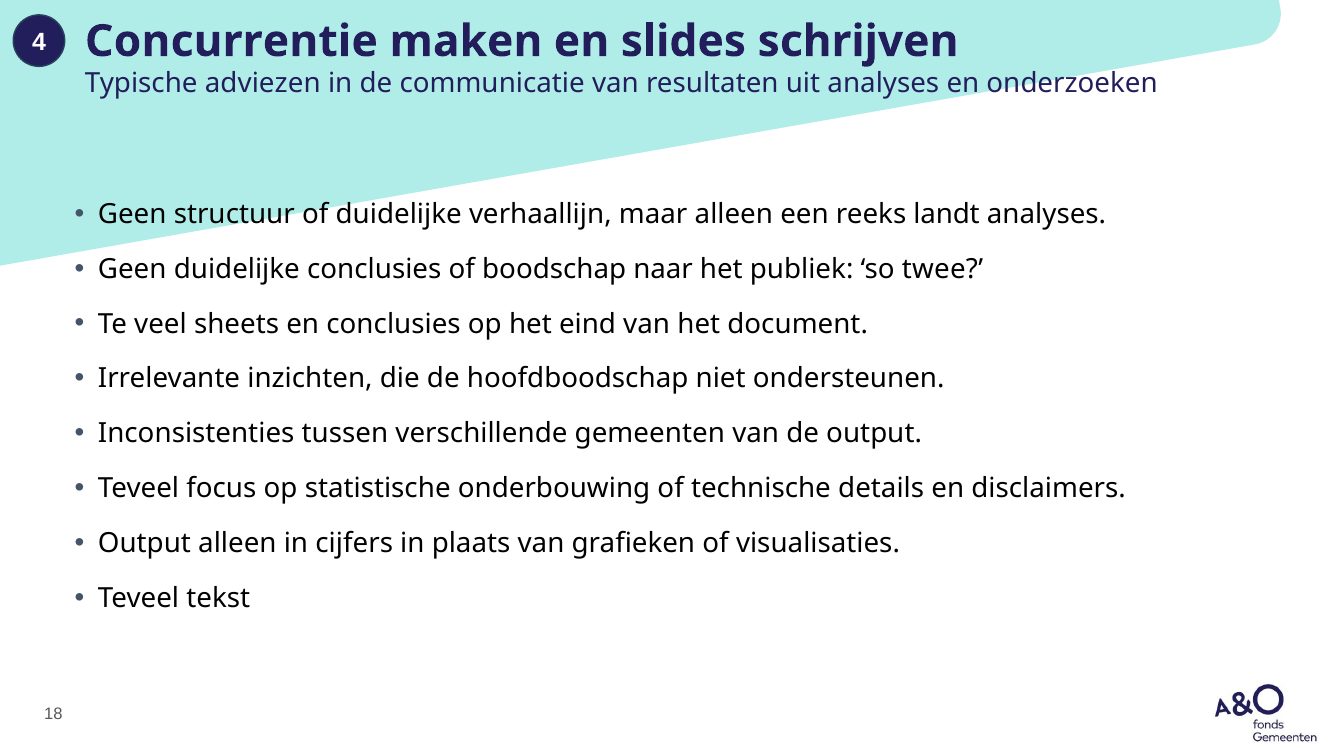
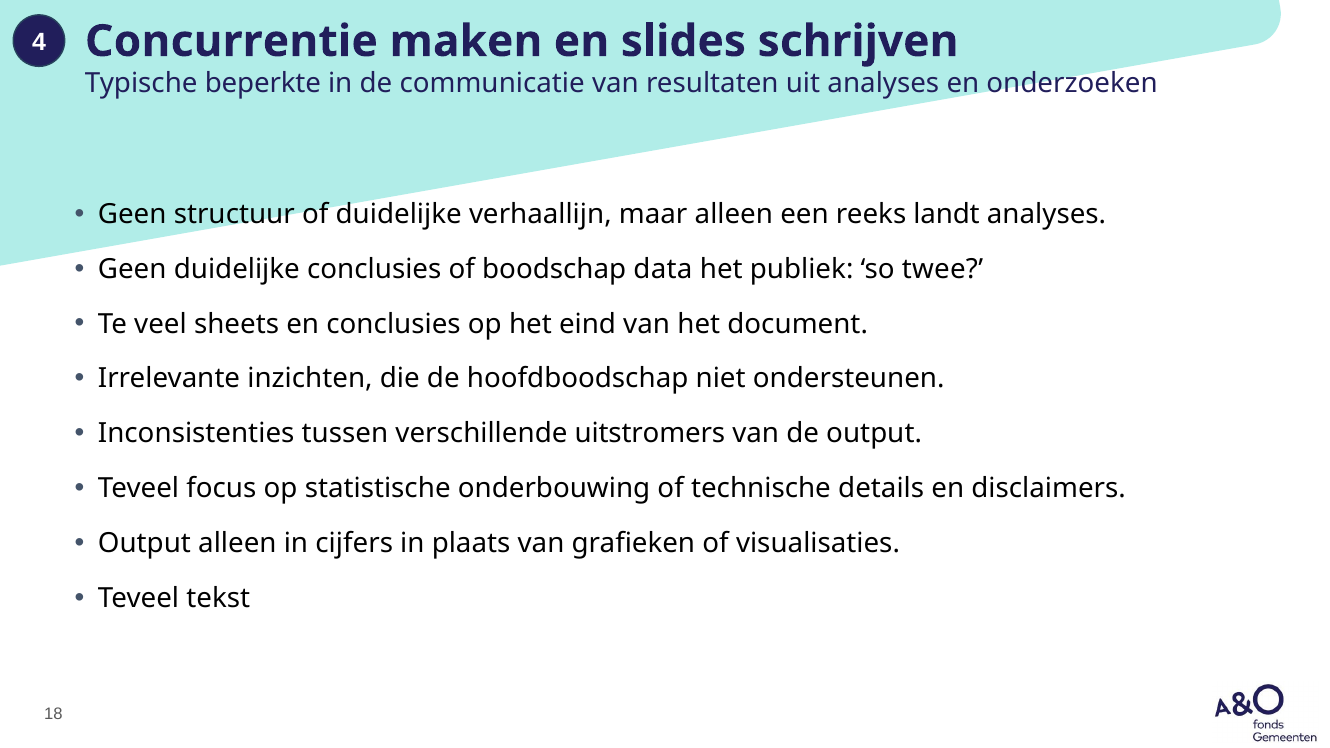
adviezen: adviezen -> beperkte (263, 83)
naar: naar -> data (663, 269)
gemeenten: gemeenten -> uitstromers (650, 434)
